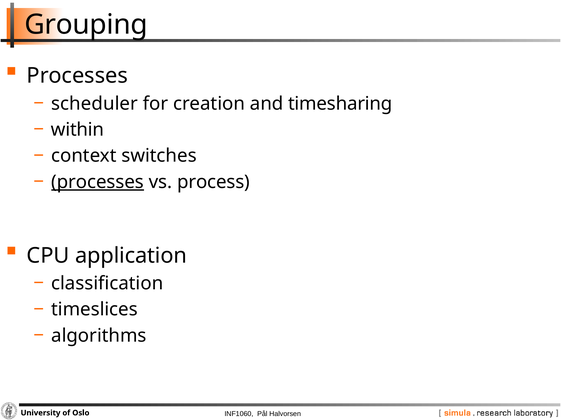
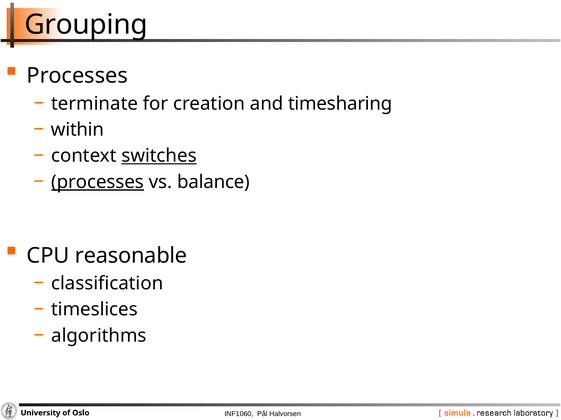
scheduler: scheduler -> terminate (95, 104)
switches underline: none -> present (159, 156)
process: process -> balance (213, 182)
application: application -> reasonable (131, 256)
